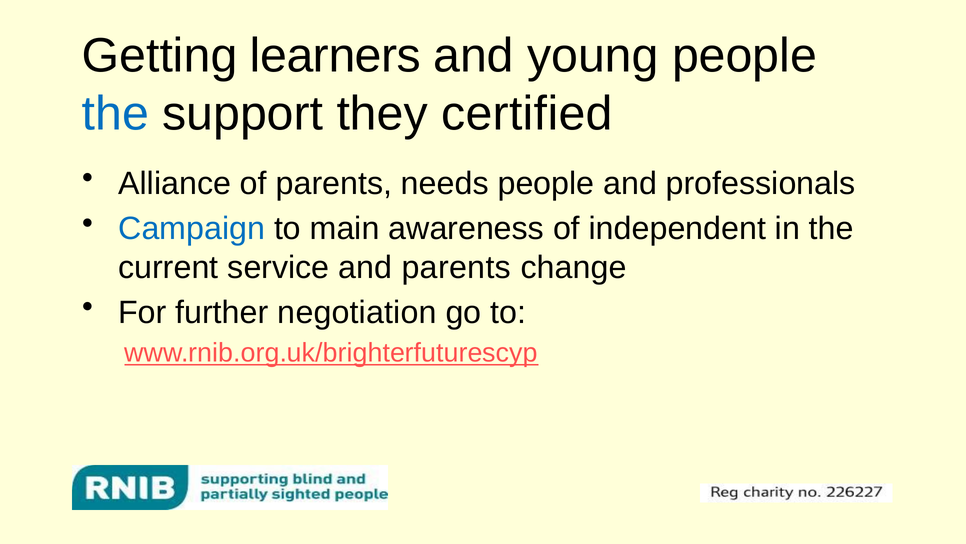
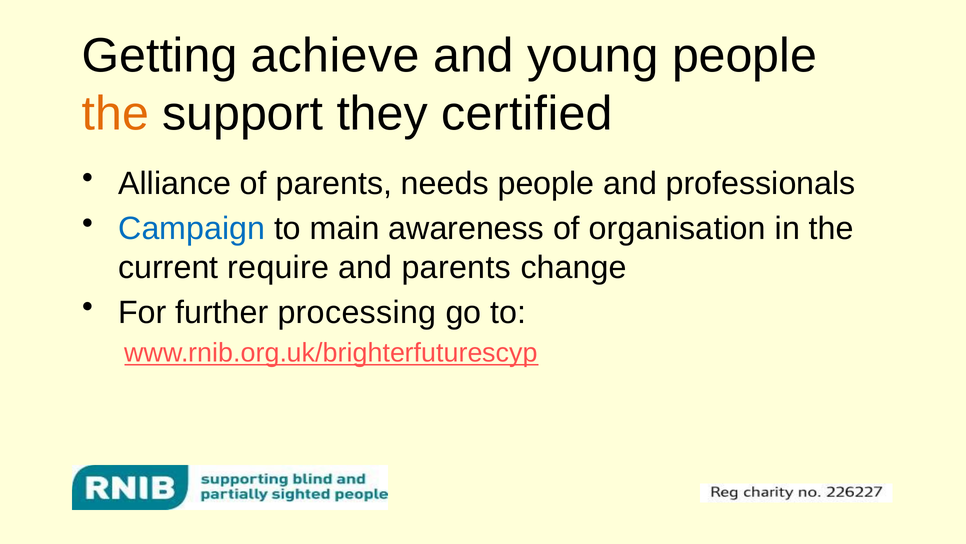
learners: learners -> achieve (335, 56)
the colour: blue -> orange (115, 113)
independent: independent -> organisation (677, 228)
service: service -> require (278, 267)
negotiation: negotiation -> processing (357, 312)
